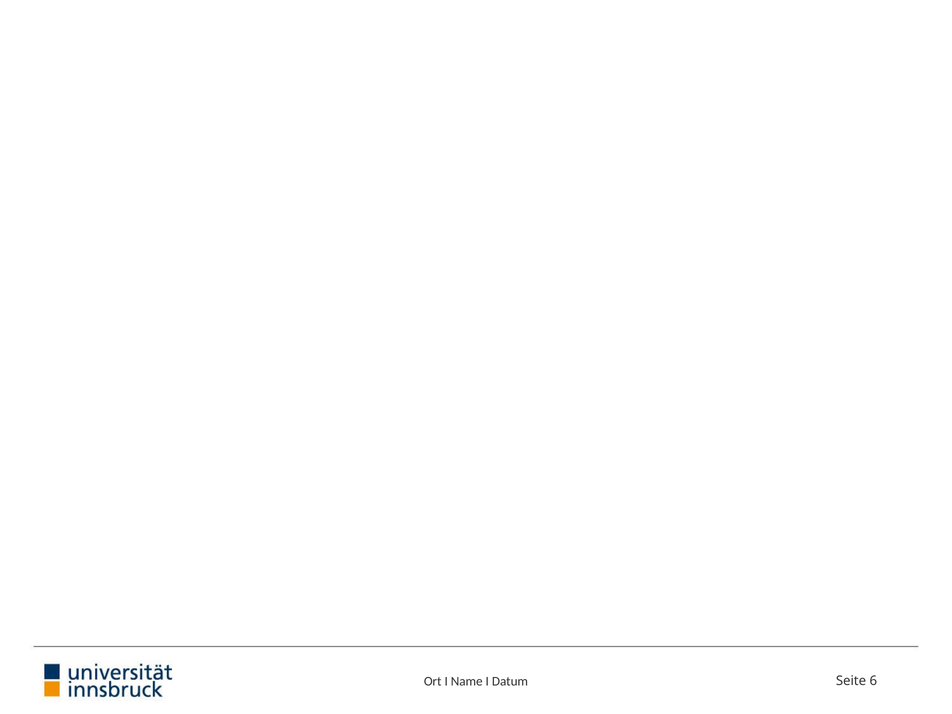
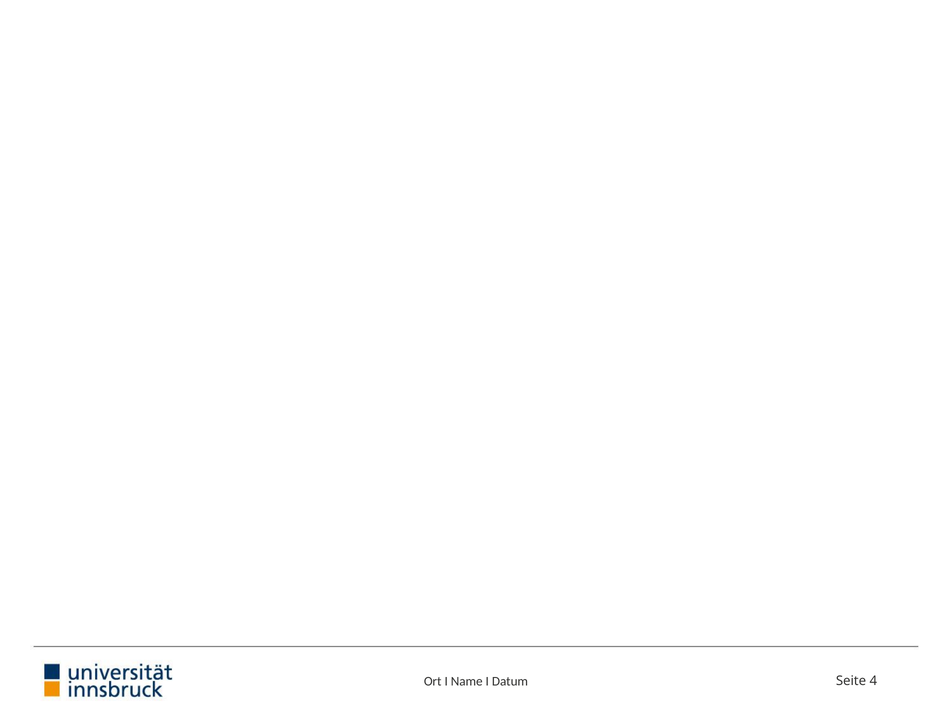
6: 6 -> 4 (873, 681)
